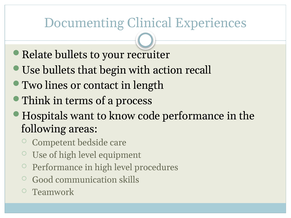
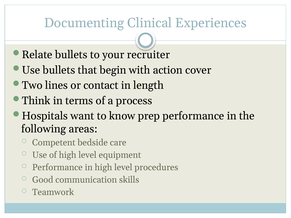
recall: recall -> cover (198, 70)
code: code -> prep (149, 116)
